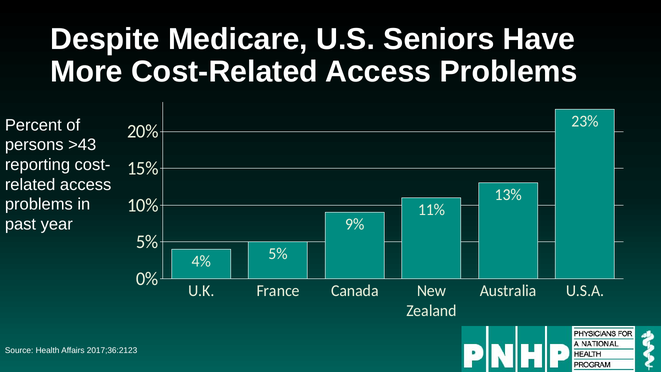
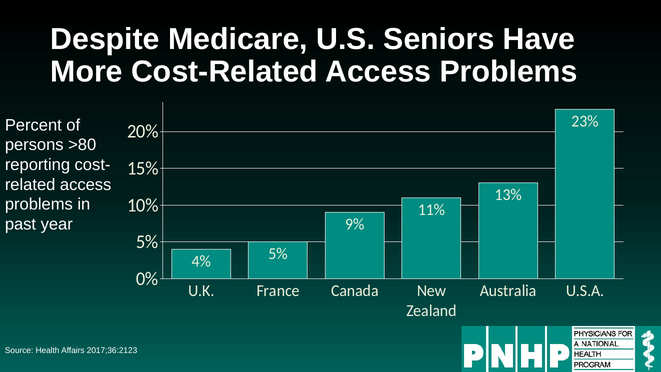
>43: >43 -> >80 (82, 145)
